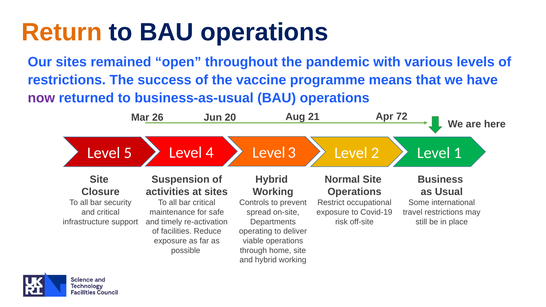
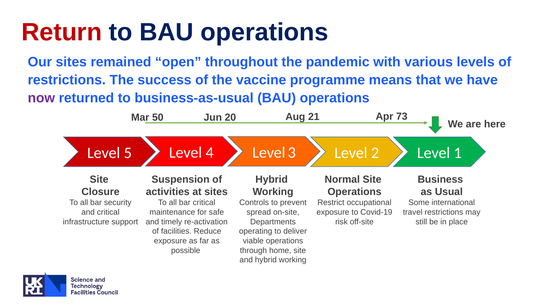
Return colour: orange -> red (62, 32)
26: 26 -> 50 (158, 117)
72: 72 -> 73 (402, 116)
